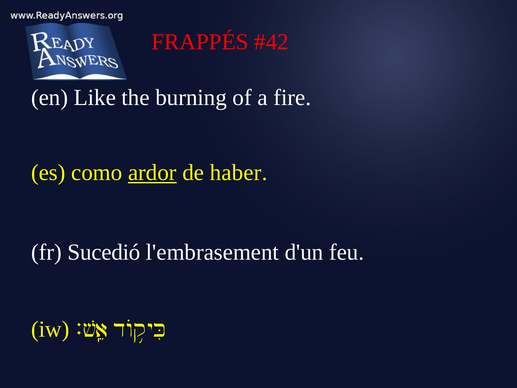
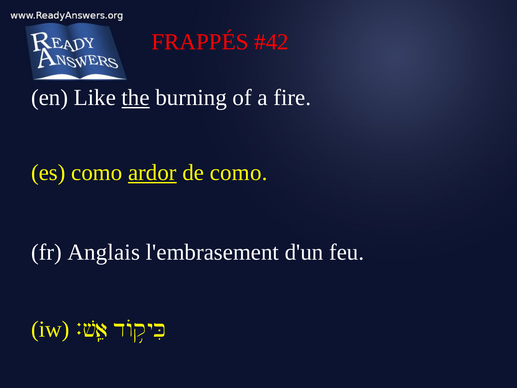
the underline: none -> present (136, 98)
de haber: haber -> como (239, 173)
Sucedió: Sucedió -> Anglais (104, 252)
